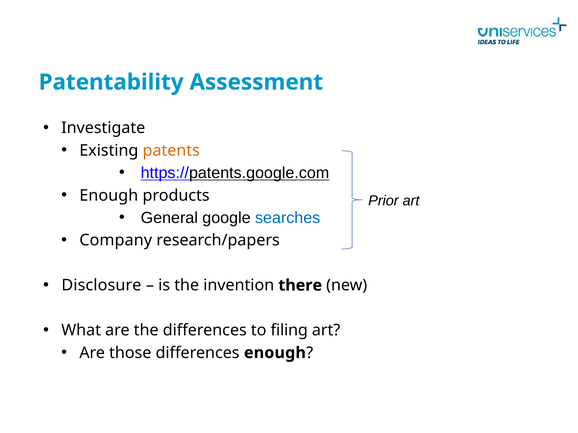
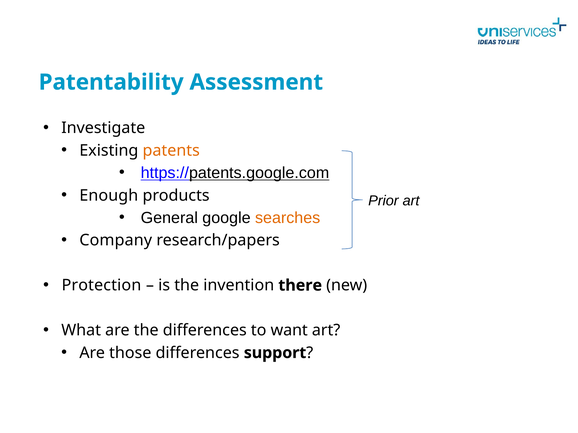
searches colour: blue -> orange (288, 218)
Disclosure: Disclosure -> Protection (101, 286)
filing: filing -> want (289, 331)
differences enough: enough -> support (275, 353)
